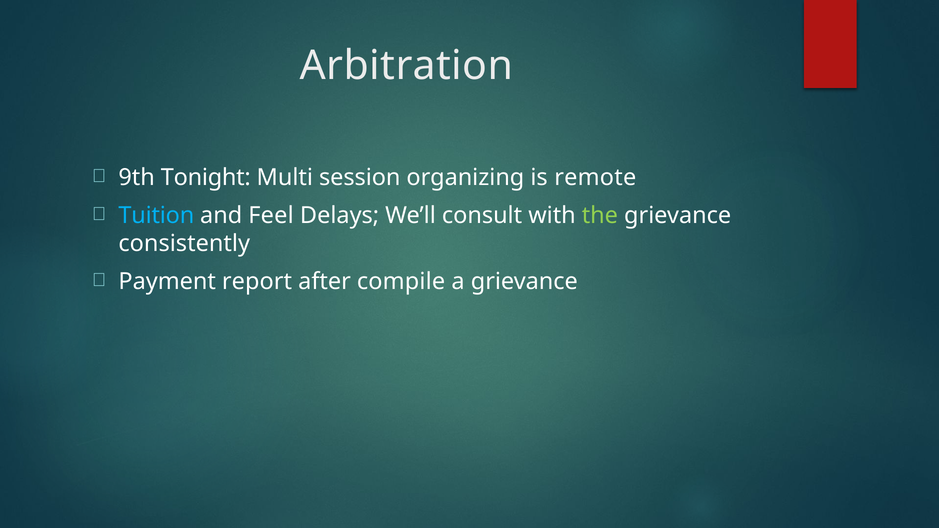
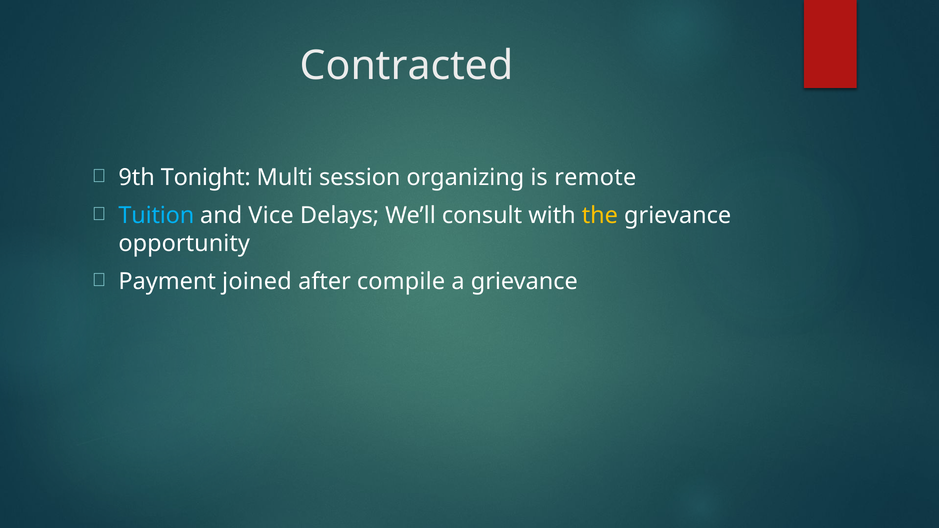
Arbitration: Arbitration -> Contracted (407, 66)
Feel: Feel -> Vice (271, 215)
the colour: light green -> yellow (600, 215)
consistently: consistently -> opportunity (184, 244)
report: report -> joined (257, 281)
